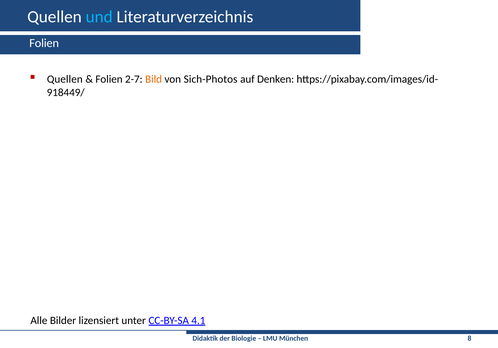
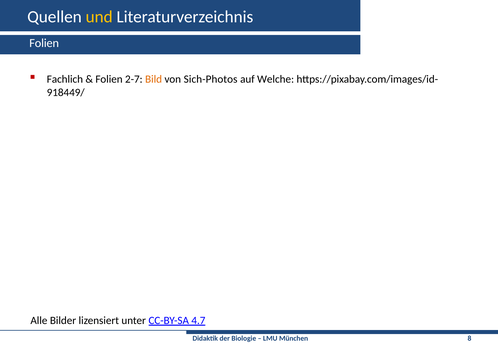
und colour: light blue -> yellow (99, 17)
Quellen: Quellen -> Fachlich (65, 79)
Denken: Denken -> Welche (276, 79)
4.1: 4.1 -> 4.7 (198, 321)
